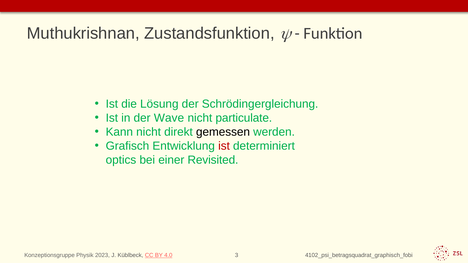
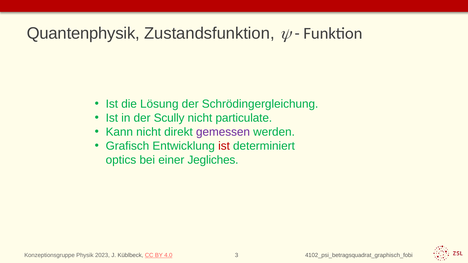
Muthukrishnan: Muthukrishnan -> Quantenphysik (83, 33)
Wave: Wave -> Scully (169, 118)
gemessen colour: black -> purple (223, 132)
Revisited: Revisited -> Jegliches (213, 160)
